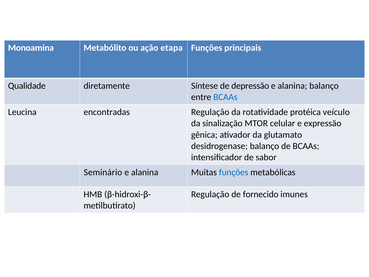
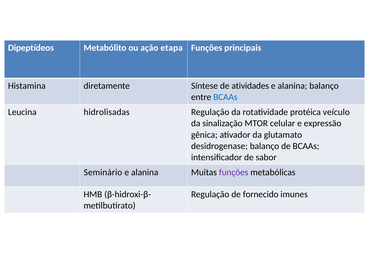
Monoamina: Monoamina -> Dipeptídeos (31, 48)
Qualidade: Qualidade -> Histamina (27, 86)
depressão: depressão -> atividades (250, 86)
encontradas: encontradas -> hidrolisadas (107, 112)
funções colour: blue -> purple (234, 172)
